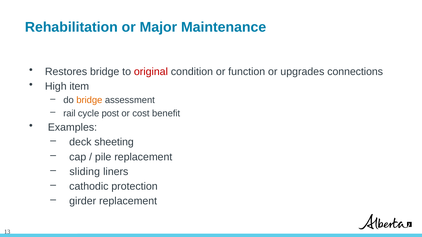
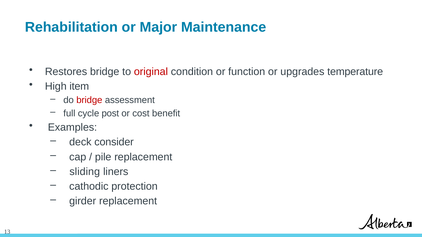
connections: connections -> temperature (355, 72)
bridge colour: orange -> red (89, 100)
rail: rail -> full (69, 113)
sheeting: sheeting -> consider (114, 142)
